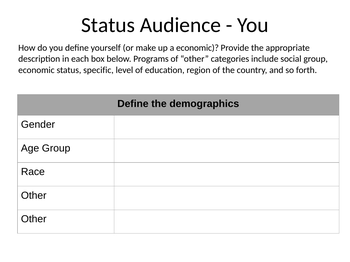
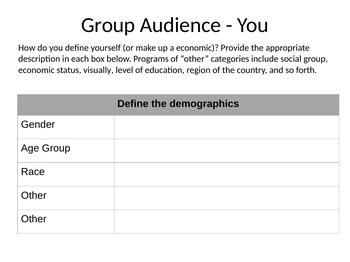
Status: Status -> Group (108, 25)
specific: specific -> visually (98, 70)
